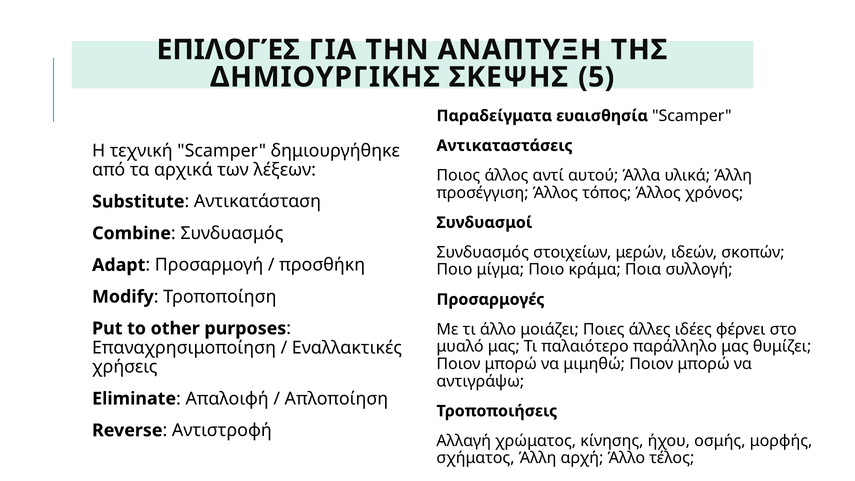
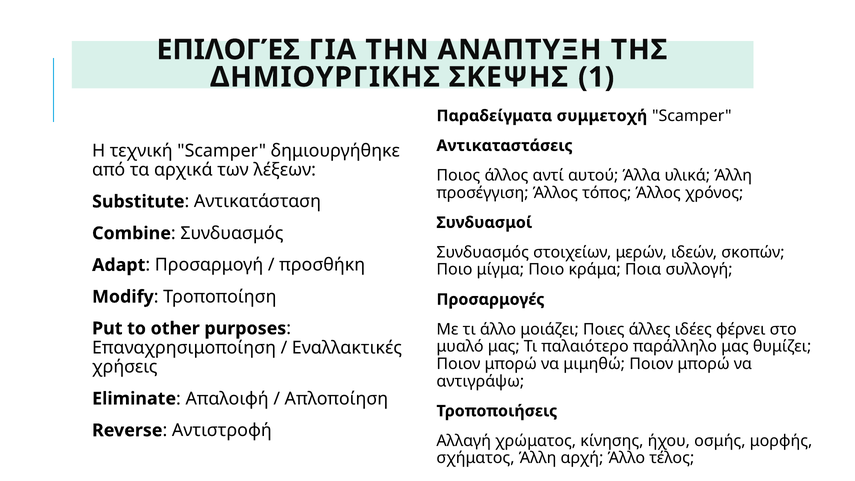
5: 5 -> 1 (596, 77)
ευαισθησία: ευαισθησία -> συμμετοχή (602, 116)
